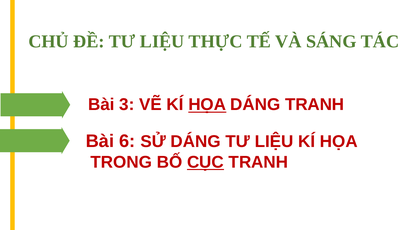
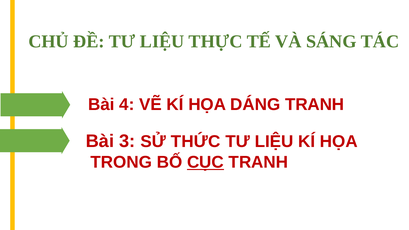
3: 3 -> 4 (127, 105)
HỌA underline: present -> none (207, 105)
6: 6 -> 3 (127, 141)
SỬ DÁNG: DÁNG -> THỨC (196, 142)
